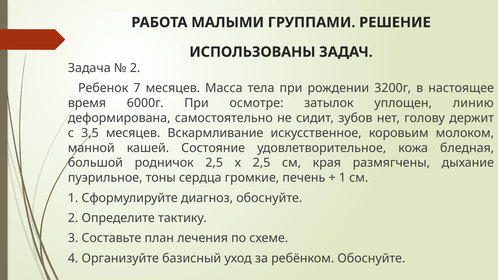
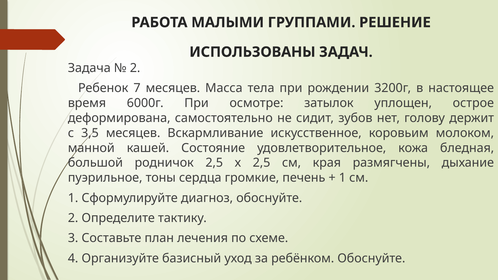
линию: линию -> острое (473, 103)
